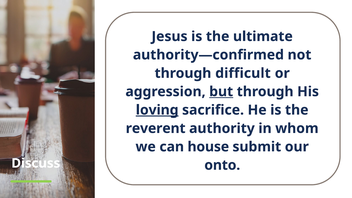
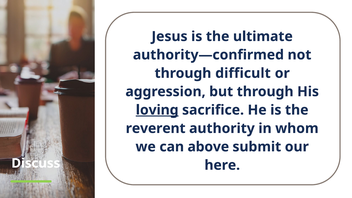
but underline: present -> none (221, 92)
house: house -> above (208, 147)
onto: onto -> here (222, 165)
